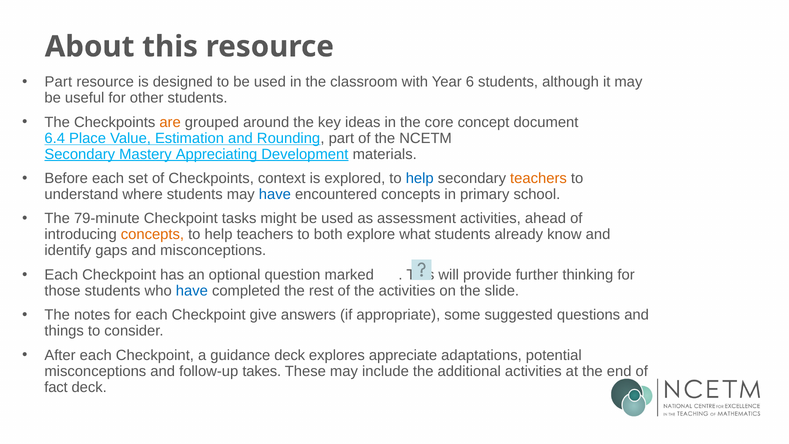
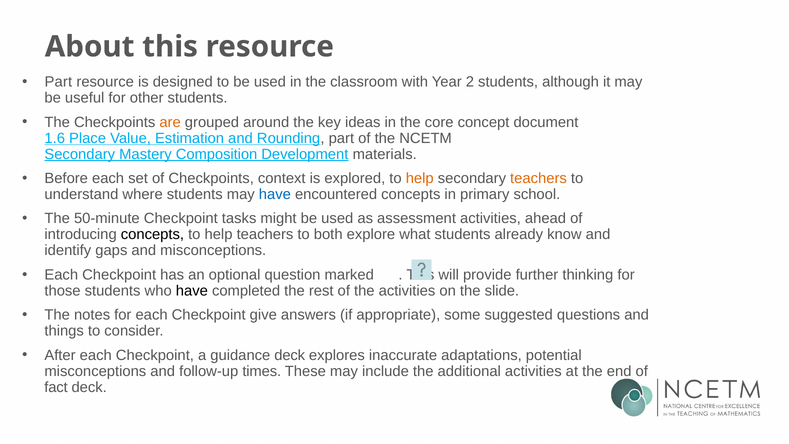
6: 6 -> 2 (470, 82)
6.4: 6.4 -> 1.6 (55, 138)
Appreciating: Appreciating -> Composition (217, 154)
help colour: blue -> orange (420, 178)
79-minute: 79-minute -> 50-minute (107, 218)
concepts colour: orange -> black (152, 234)
have colour: blue -> black (192, 291)
appreciate: appreciate -> inaccurate (403, 355)
takes: takes -> times (262, 371)
